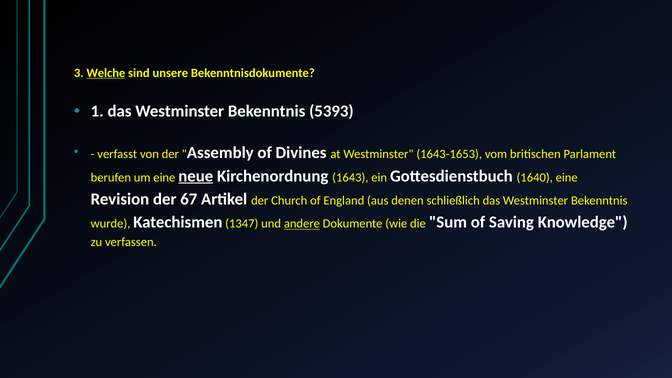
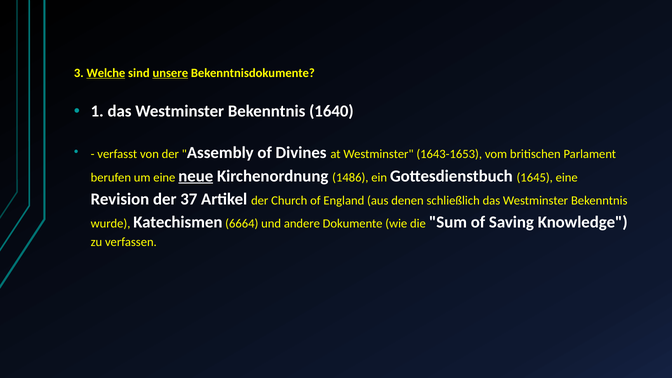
unsere underline: none -> present (170, 73)
5393: 5393 -> 1640 (331, 111)
1643: 1643 -> 1486 (350, 177)
1640: 1640 -> 1645 (535, 177)
67: 67 -> 37 (189, 199)
1347: 1347 -> 6664 (242, 224)
andere underline: present -> none (302, 224)
